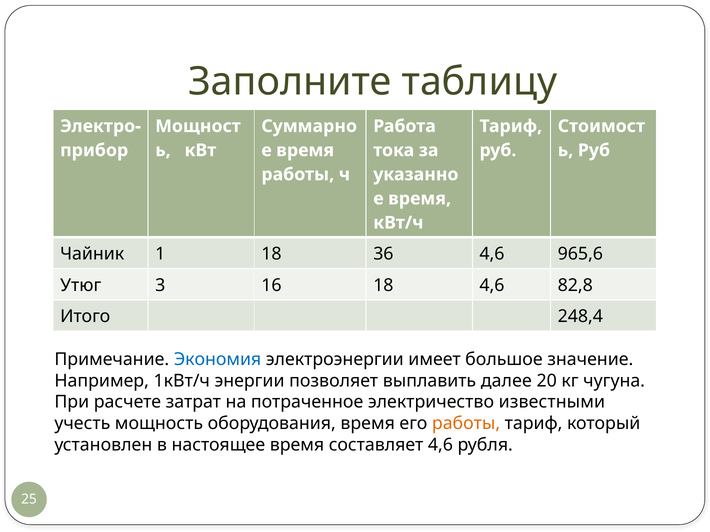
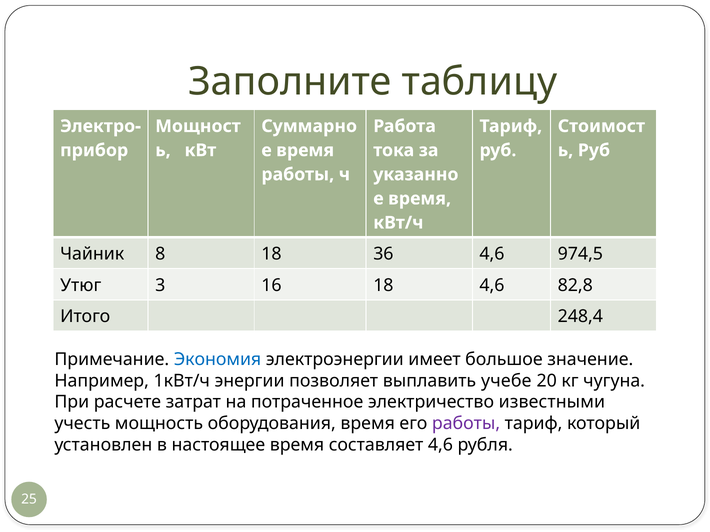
1: 1 -> 8 (160, 254)
965,6: 965,6 -> 974,5 (580, 254)
далее: далее -> учебе (506, 381)
работы colour: orange -> purple (466, 424)
